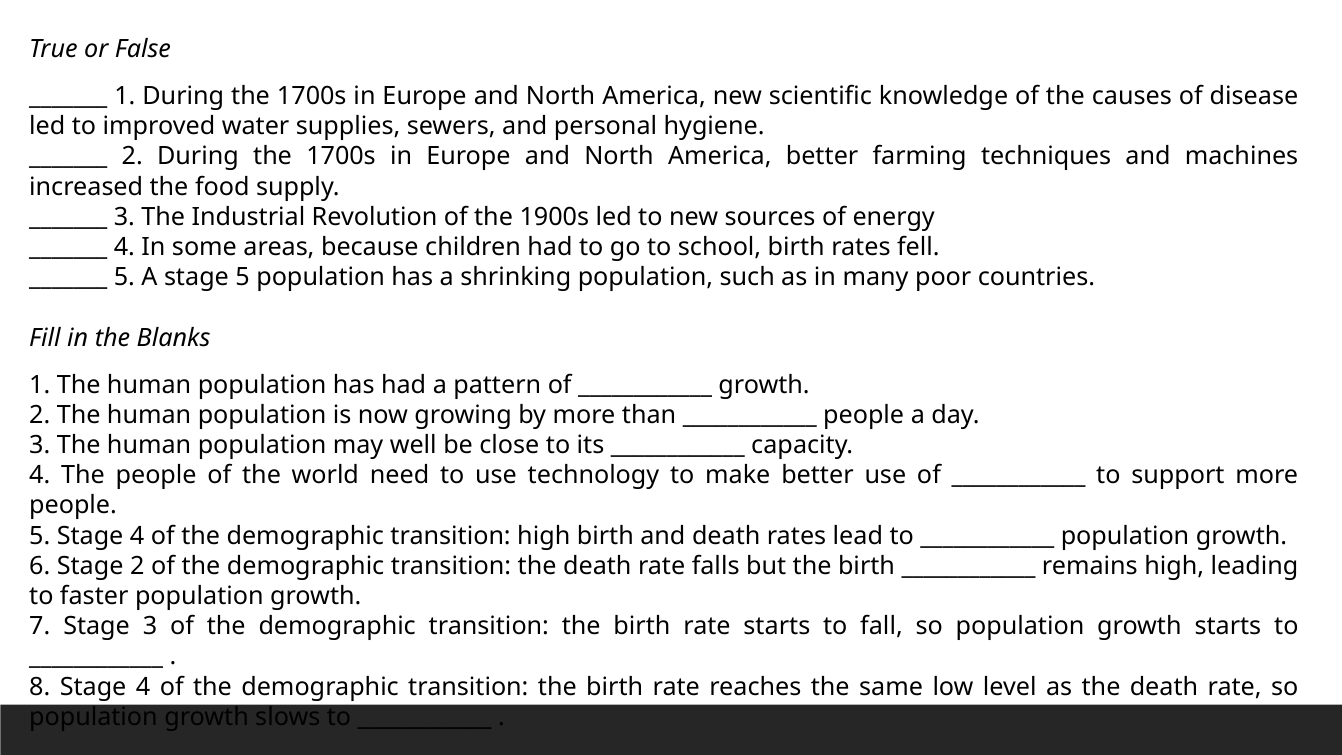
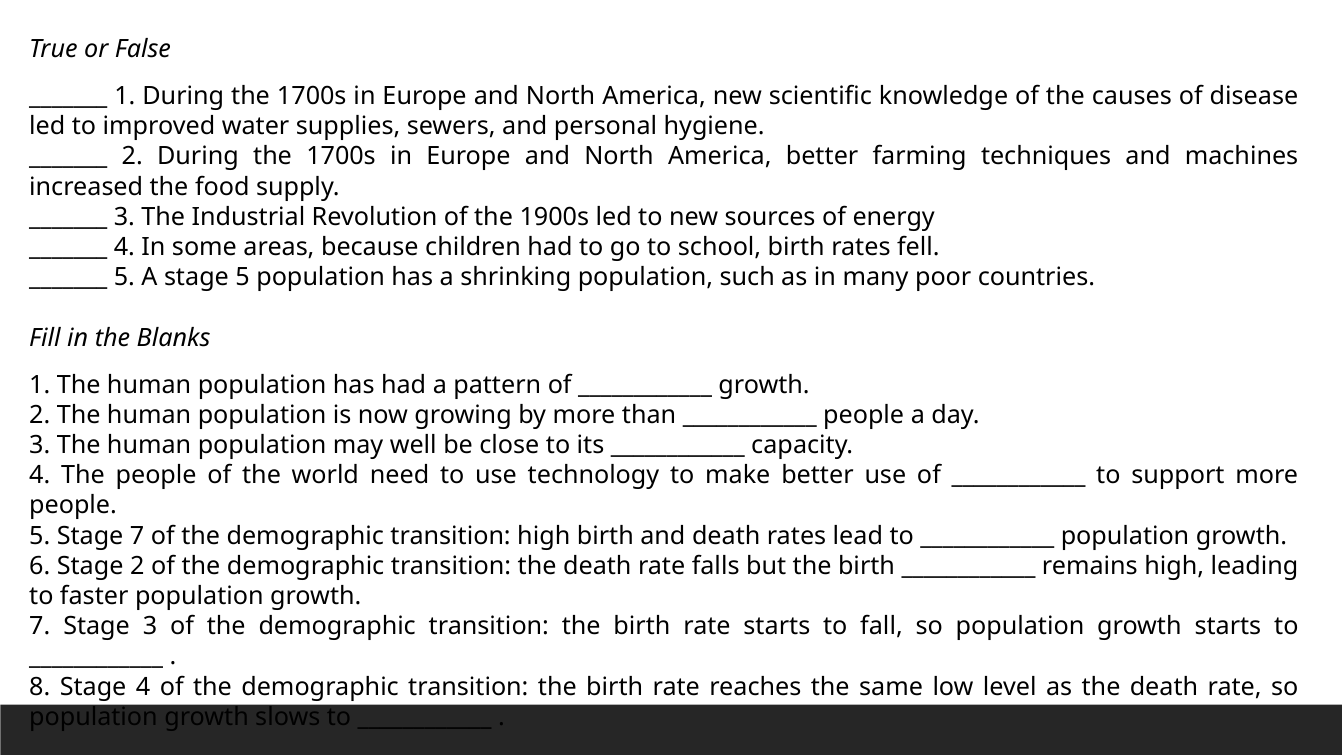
5 Stage 4: 4 -> 7 (137, 536)
